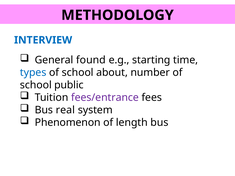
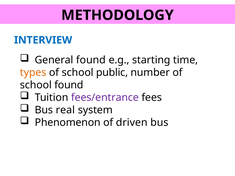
types colour: blue -> orange (33, 73)
about: about -> public (112, 73)
school public: public -> found (69, 85)
length: length -> driven (132, 123)
